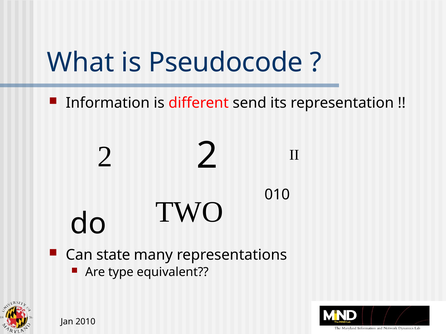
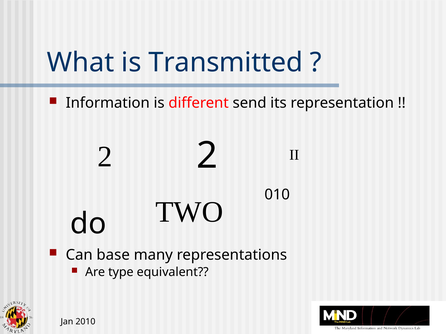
Pseudocode: Pseudocode -> Transmitted (226, 63)
state: state -> base (113, 255)
